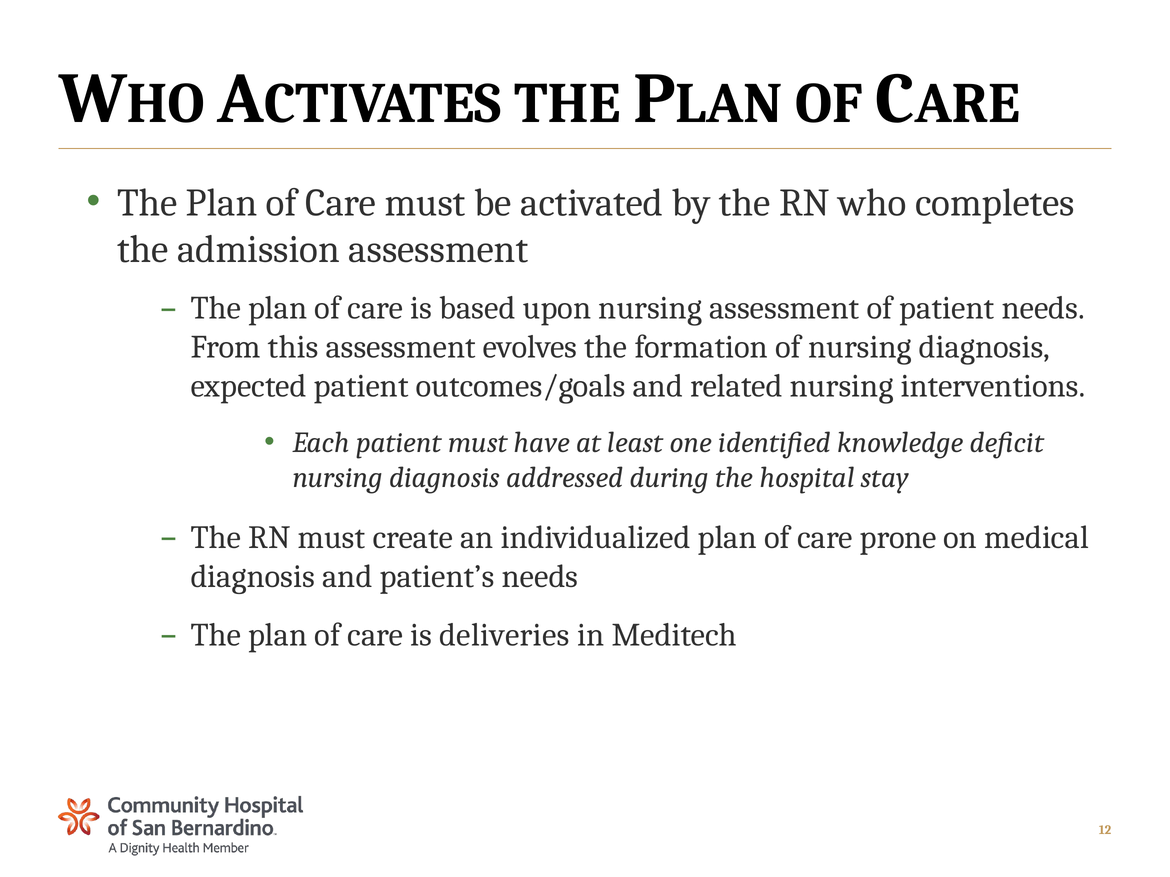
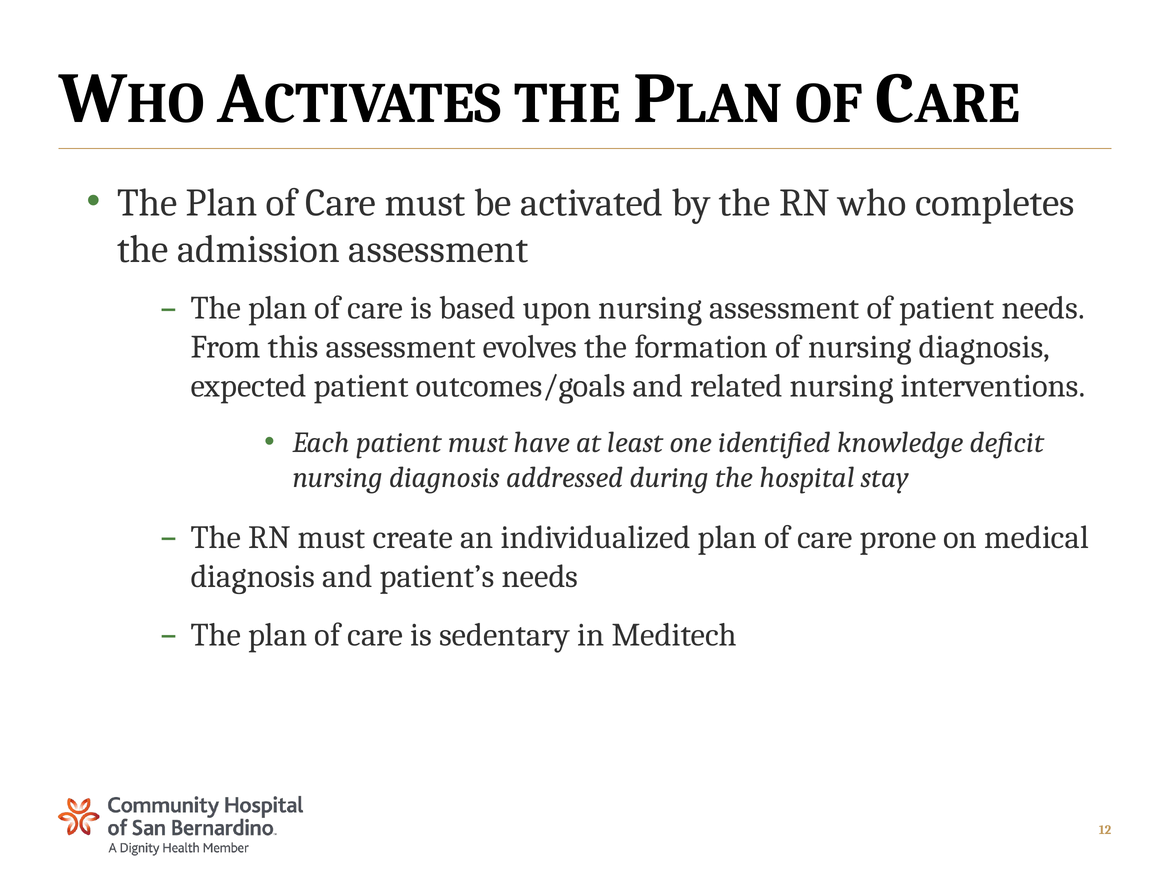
deliveries: deliveries -> sedentary (505, 635)
